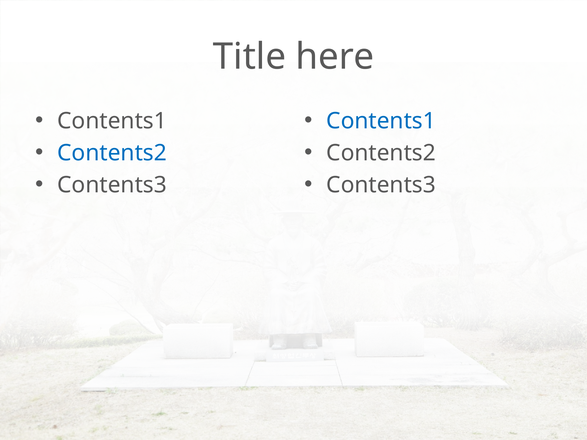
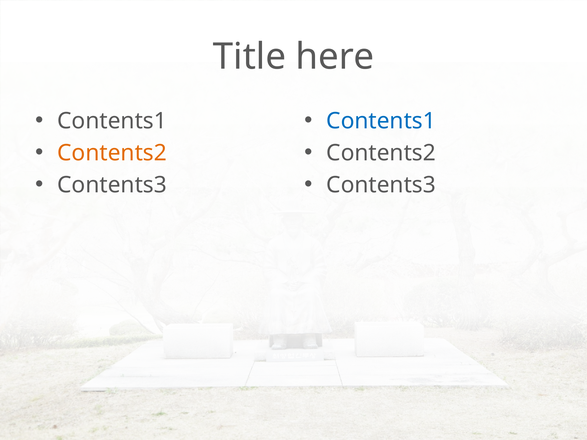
Contents2 colour: blue -> orange (112, 153)
